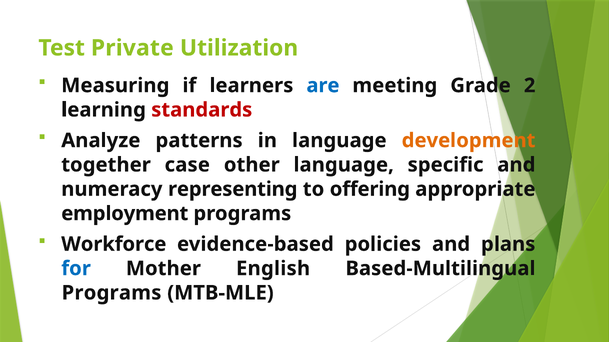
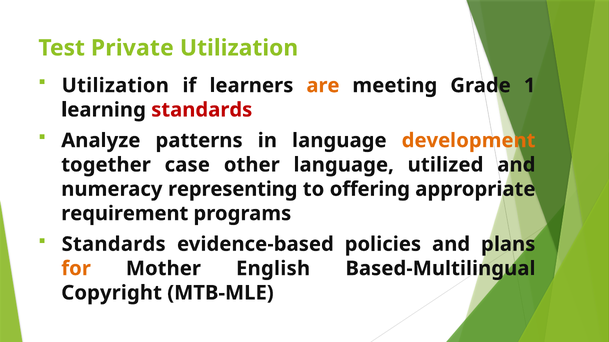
Measuring: Measuring -> Utilization (115, 86)
are colour: blue -> orange (323, 86)
2: 2 -> 1 (530, 86)
specific: specific -> utilized (446, 165)
employment: employment -> requirement (125, 214)
Workforce: Workforce -> Standards (114, 245)
for colour: blue -> orange (76, 269)
Programs: Programs -> Copyright (112, 293)
